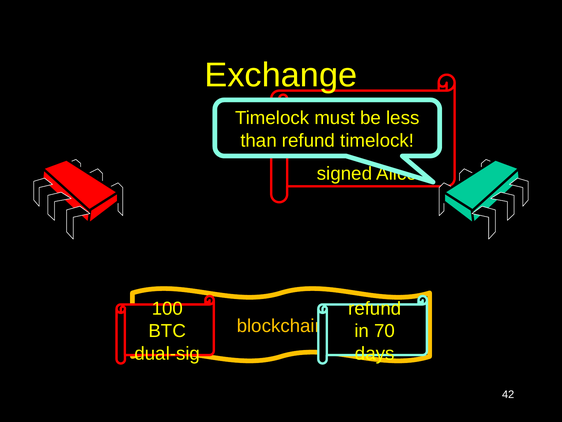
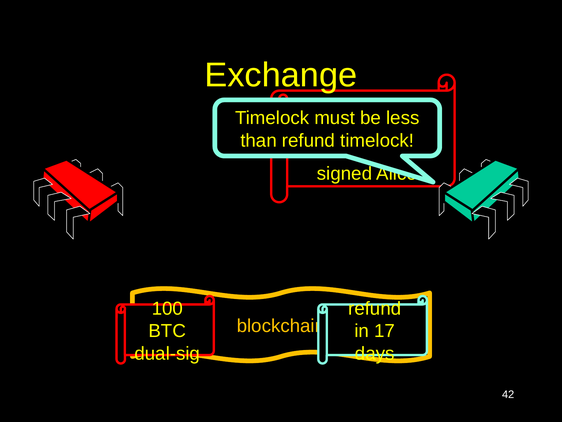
70: 70 -> 17 (385, 331)
